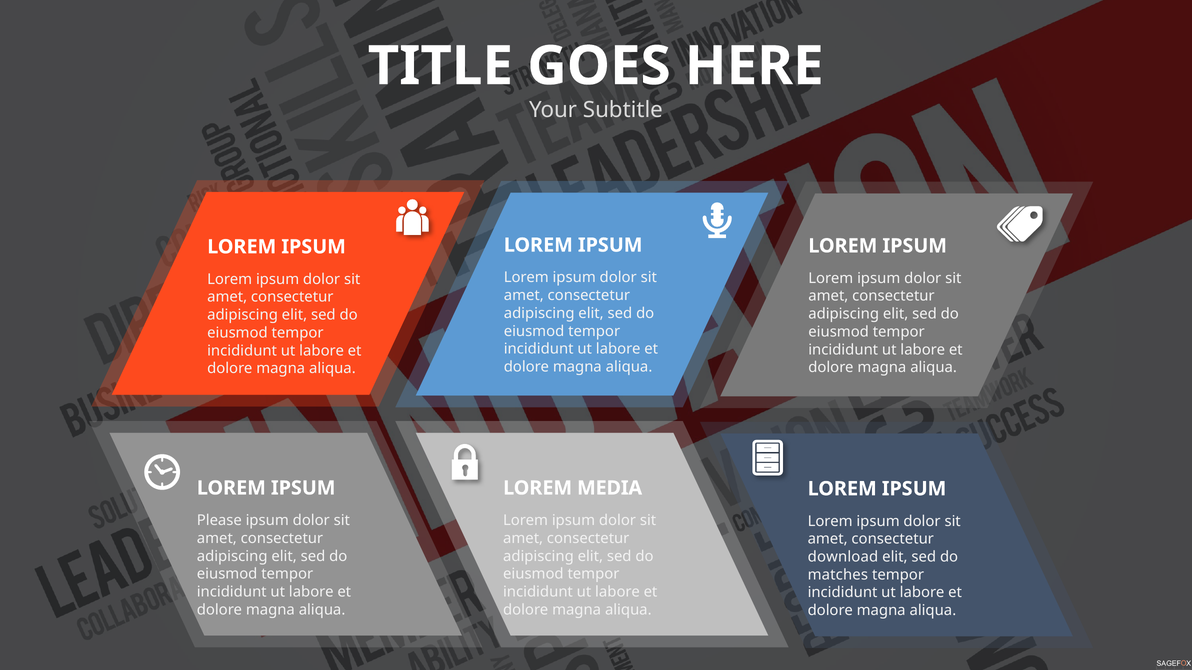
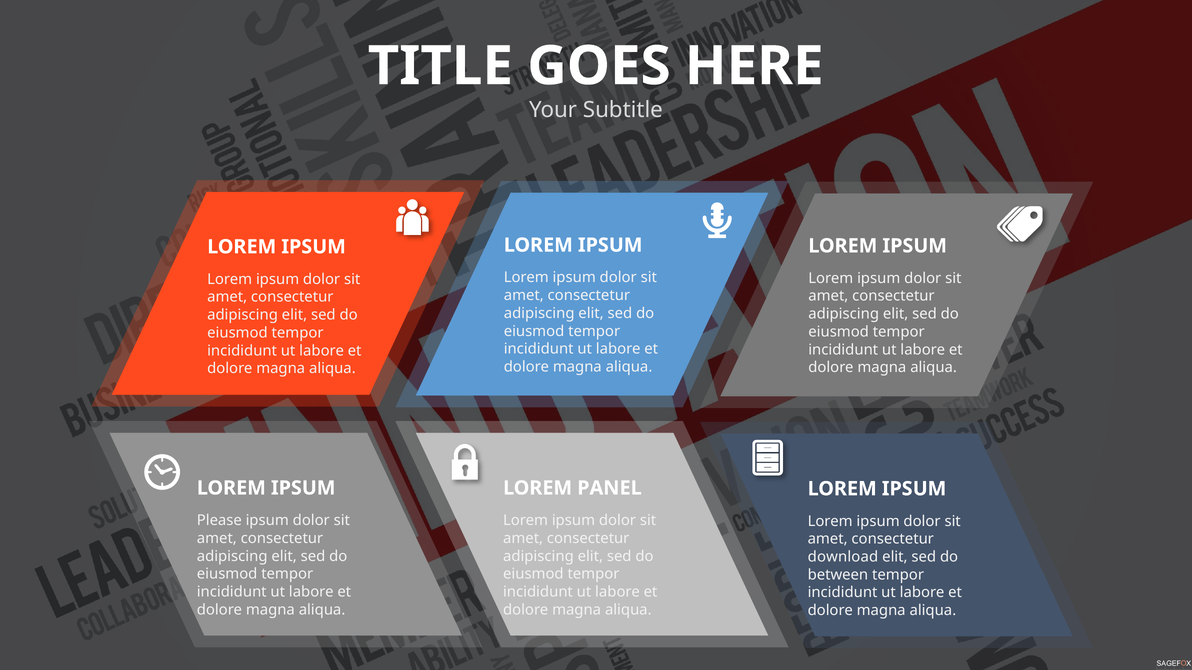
MEDIA: MEDIA -> PANEL (609, 488)
matches: matches -> between (838, 575)
